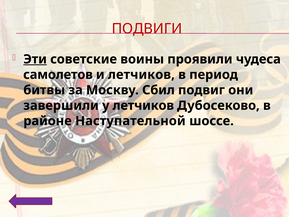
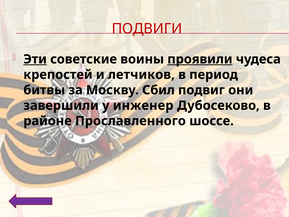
проявили underline: none -> present (200, 59)
самолетов: самолетов -> крепостей (58, 75)
у летчиков: летчиков -> инженер (143, 105)
Наступательной: Наступательной -> Прославленного (130, 121)
